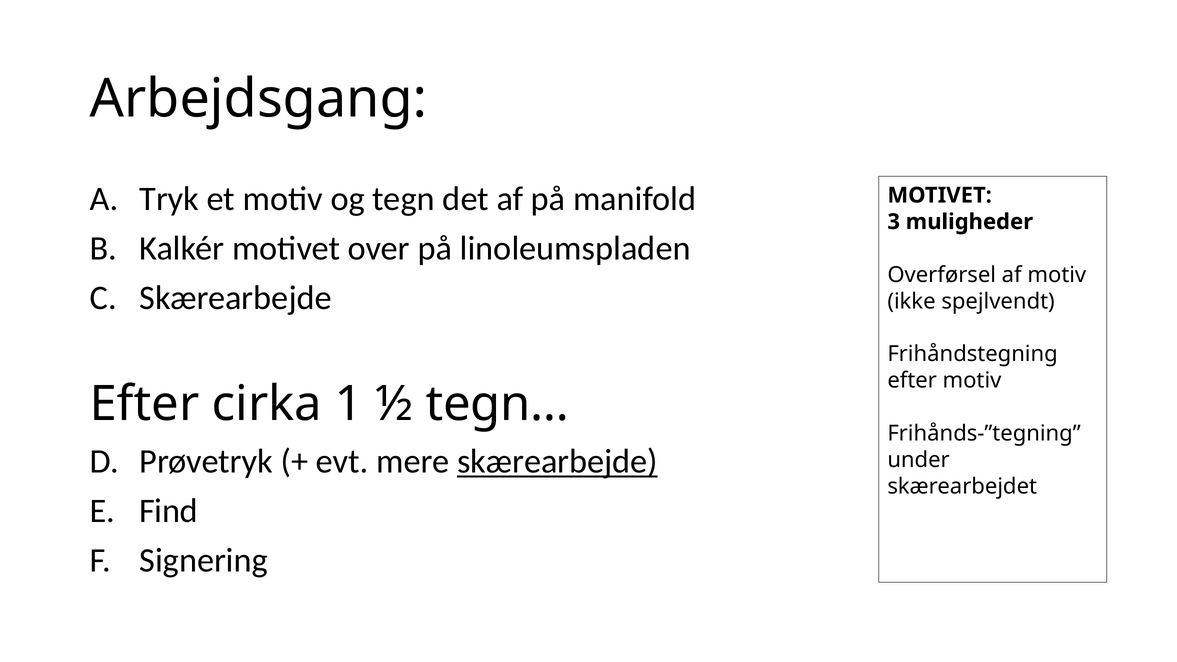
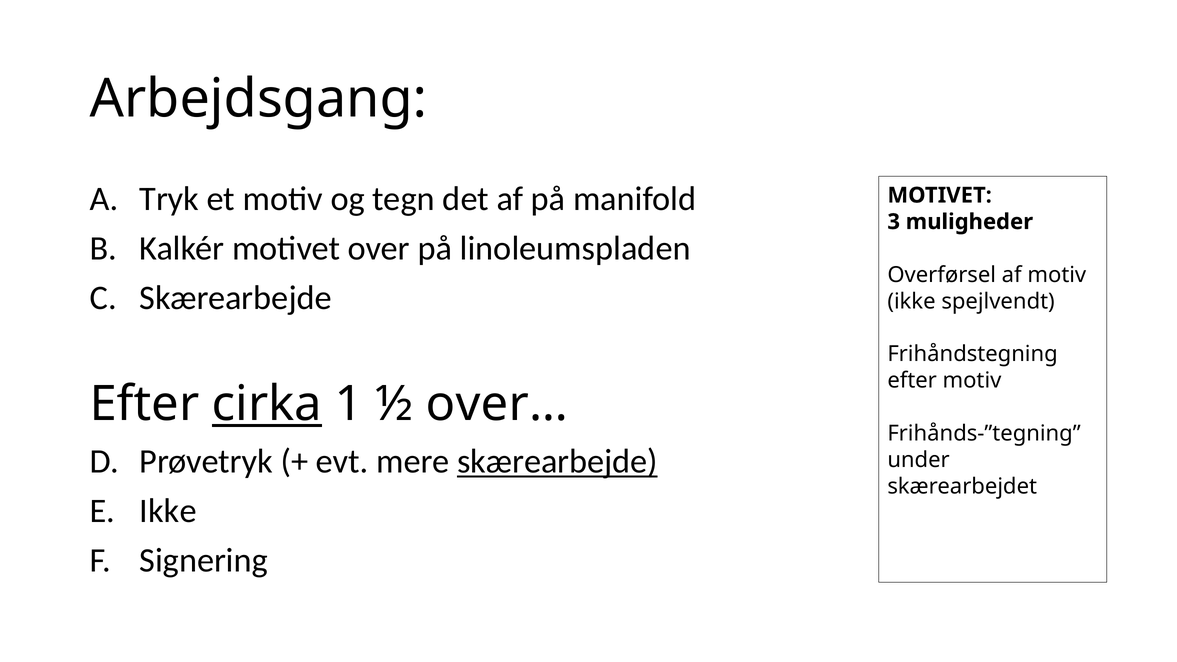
cirka underline: none -> present (267, 404)
tegn…: tegn… -> over… (497, 404)
Find: Find -> Ikke (168, 511)
